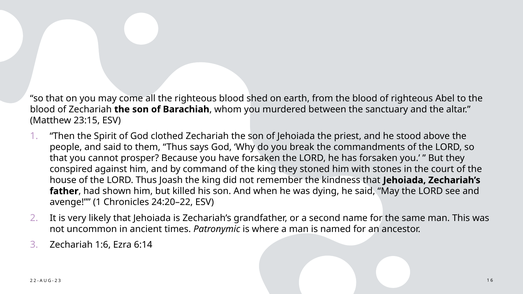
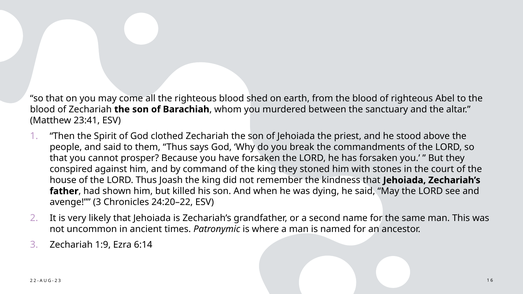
23:15: 23:15 -> 23:41 (87, 120)
avenge 1: 1 -> 3 (97, 202)
1:6: 1:6 -> 1:9 (103, 245)
